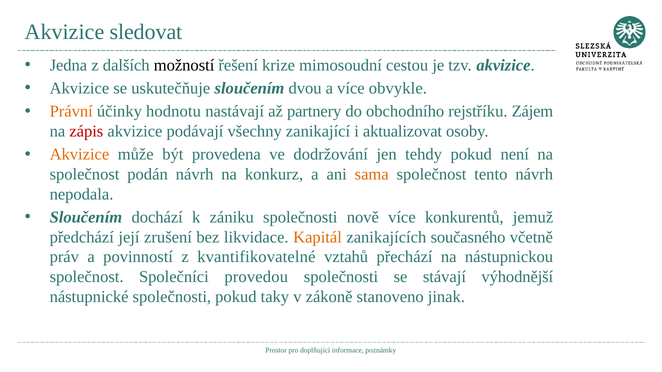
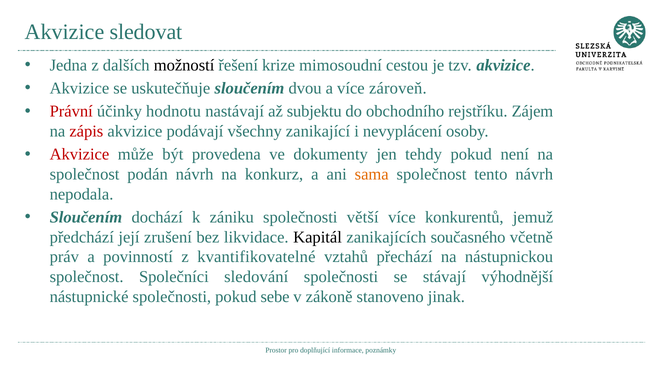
obvykle: obvykle -> zároveň (398, 88)
Právní colour: orange -> red (71, 112)
partnery: partnery -> subjektu (314, 112)
aktualizovat: aktualizovat -> nevyplácení (402, 132)
Akvizice colour: orange -> red (79, 155)
dodržování: dodržování -> dokumenty (331, 155)
nově: nově -> větší (363, 218)
Kapitál colour: orange -> black (318, 237)
provedou: provedou -> sledování (256, 277)
taky: taky -> sebe (275, 297)
